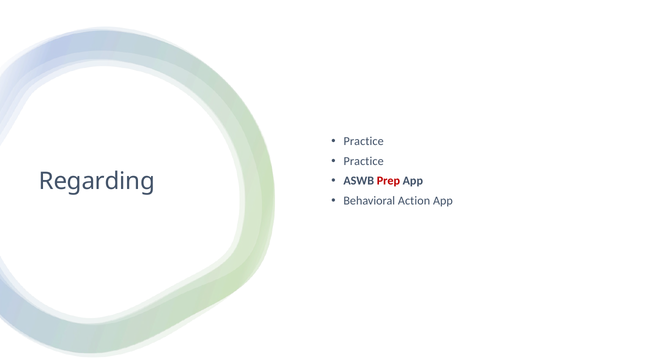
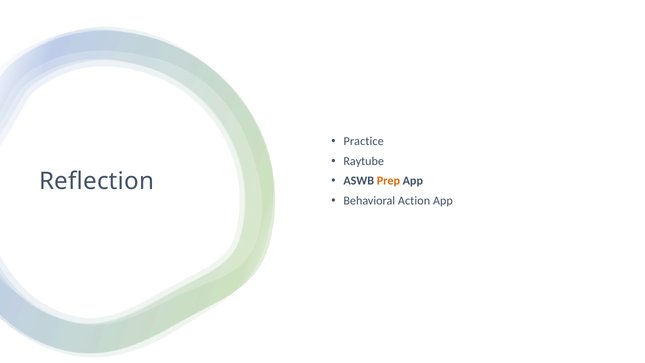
Practice: Practice -> Raytube (364, 161)
Regarding: Regarding -> Reflection (97, 181)
Prep colour: red -> orange (388, 181)
